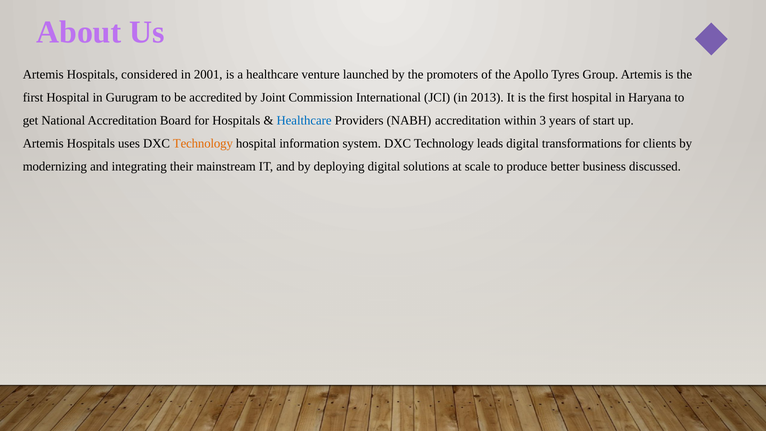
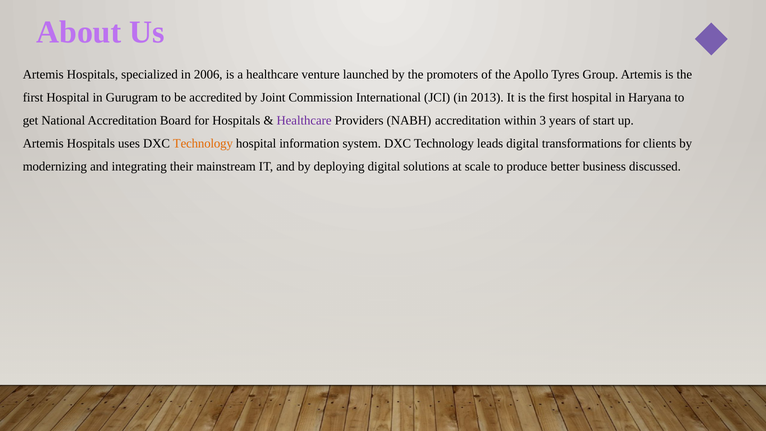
considered: considered -> specialized (149, 74)
2001: 2001 -> 2006 (208, 74)
Healthcare colour: blue -> purple (304, 120)
